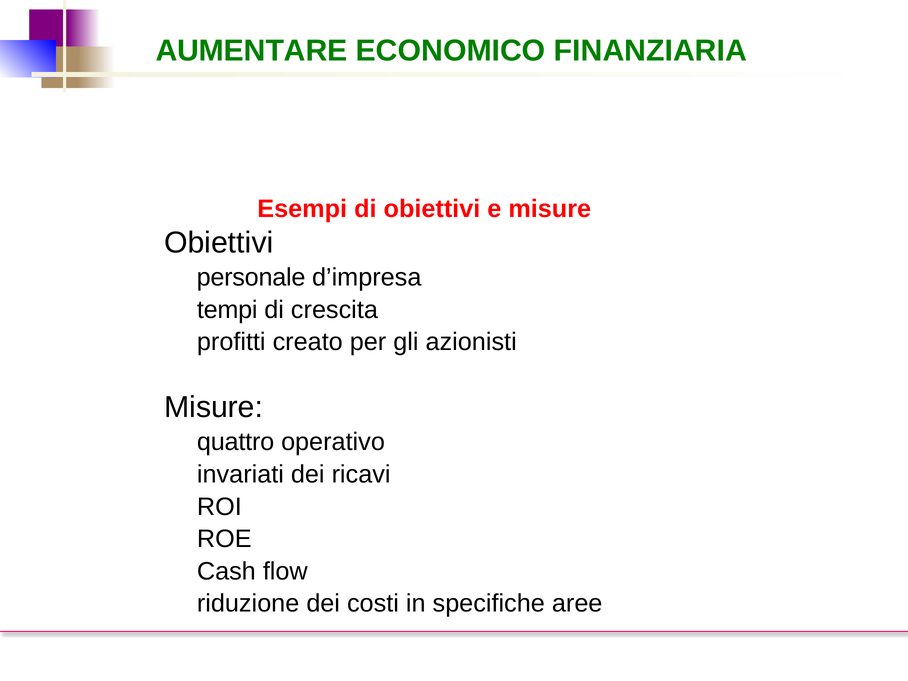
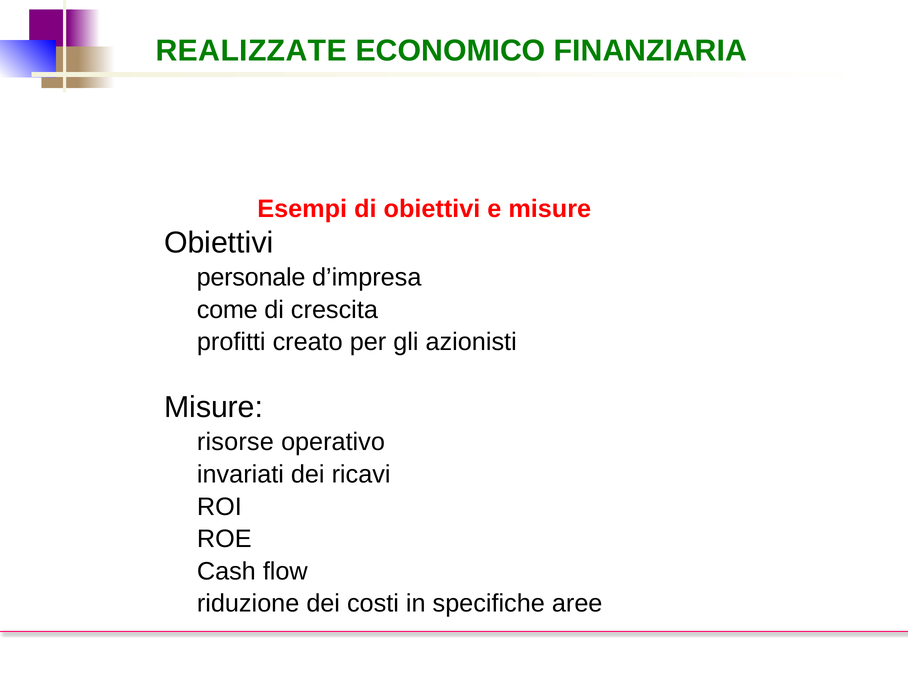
AUMENTARE: AUMENTARE -> REALIZZATE (251, 51)
tempi: tempi -> come (227, 310)
quattro: quattro -> risorse (235, 442)
